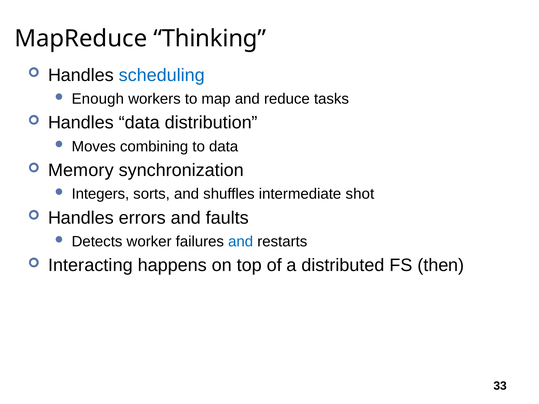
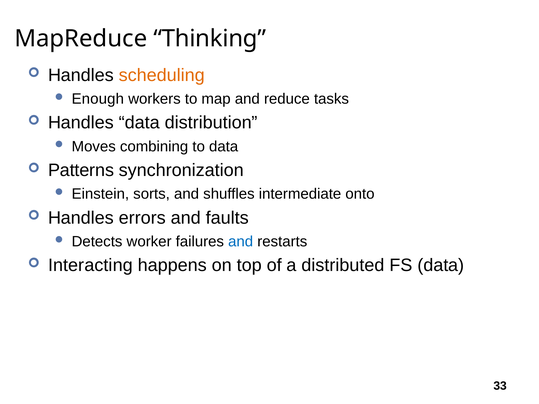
scheduling colour: blue -> orange (162, 75)
Memory: Memory -> Patterns (81, 170)
Integers: Integers -> Einstein (100, 194)
shot: shot -> onto (360, 194)
FS then: then -> data (441, 265)
